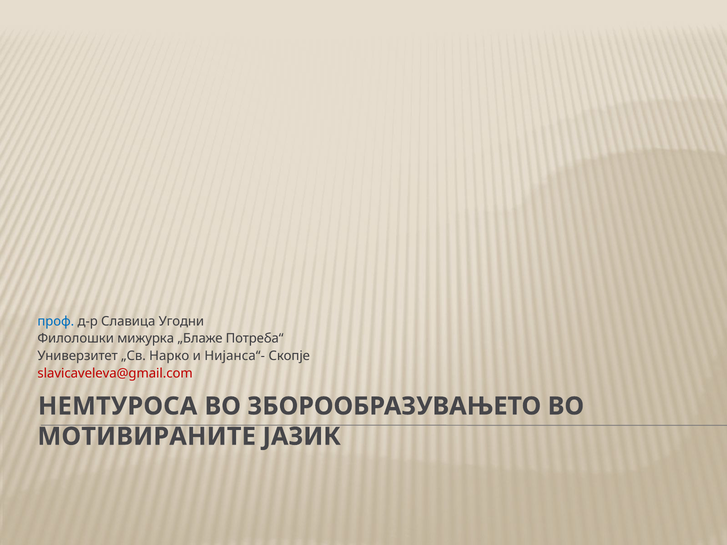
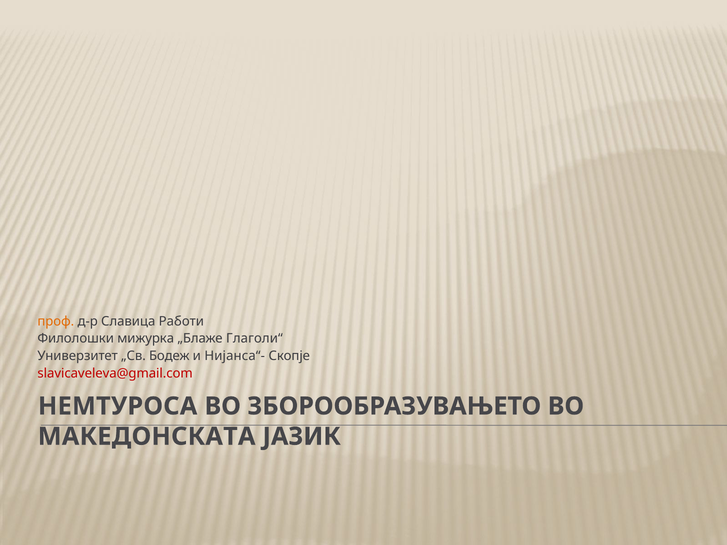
проф colour: blue -> orange (56, 321)
Угодни: Угодни -> Работи (181, 321)
Потреба“: Потреба“ -> Глаголи“ (254, 339)
Нарко: Нарко -> Бодеж (169, 356)
МОТИВИРАНИТЕ: МОТИВИРАНИТЕ -> МАКЕДОНСКАТА (147, 437)
